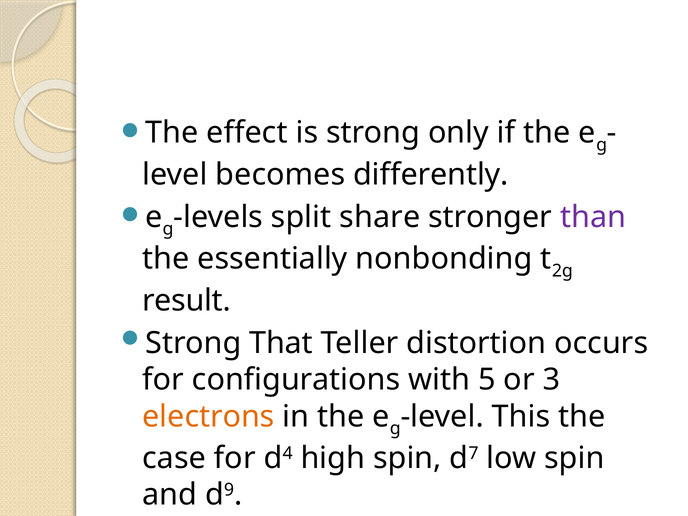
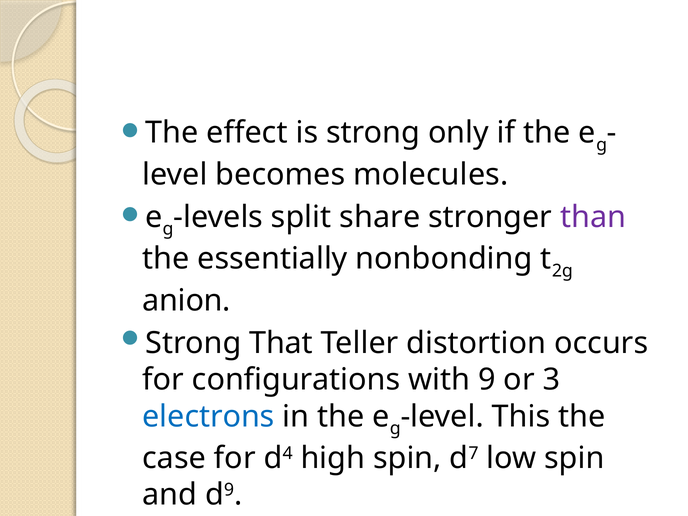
differently: differently -> molecules (431, 175)
result: result -> anion (186, 301)
5: 5 -> 9 (487, 380)
electrons colour: orange -> blue (208, 416)
